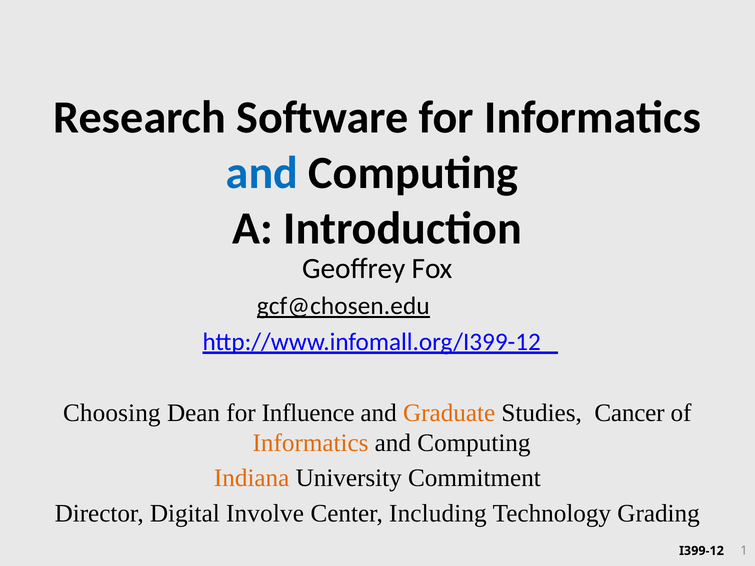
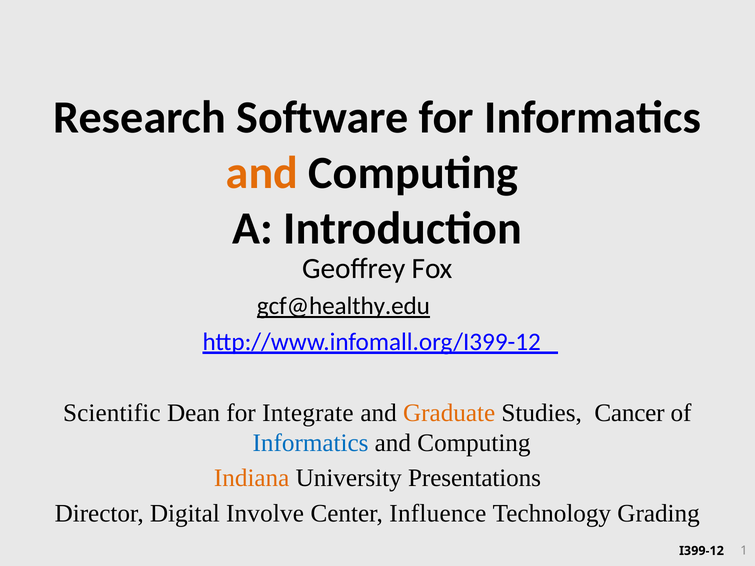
and colour: blue -> orange (262, 173)
gcf@chosen.edu: gcf@chosen.edu -> gcf@healthy.edu (343, 306)
Choosing: Choosing -> Scientific (112, 413)
Influence: Influence -> Integrate (308, 413)
Informatics colour: orange -> blue (311, 443)
Commitment: Commitment -> Presentations (475, 478)
Including: Including -> Influence (438, 514)
